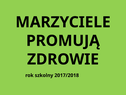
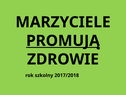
PROMUJĄ underline: none -> present (63, 41)
